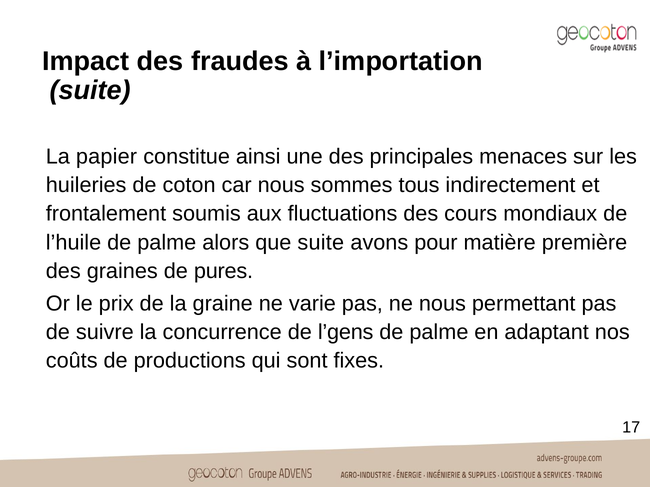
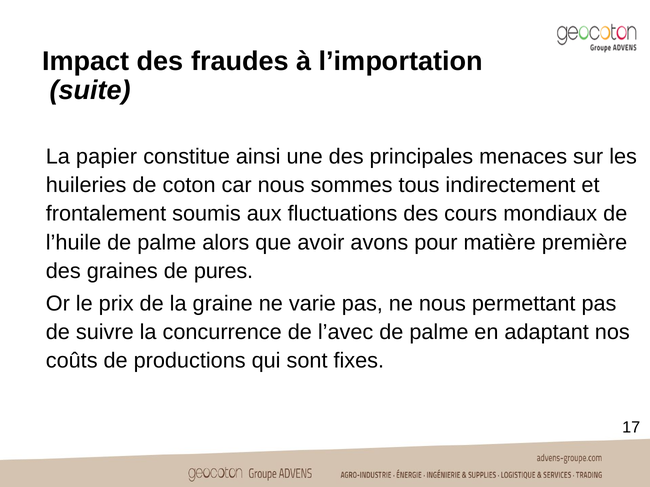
que suite: suite -> avoir (321, 243)
l’gens: l’gens -> l’avec (346, 332)
